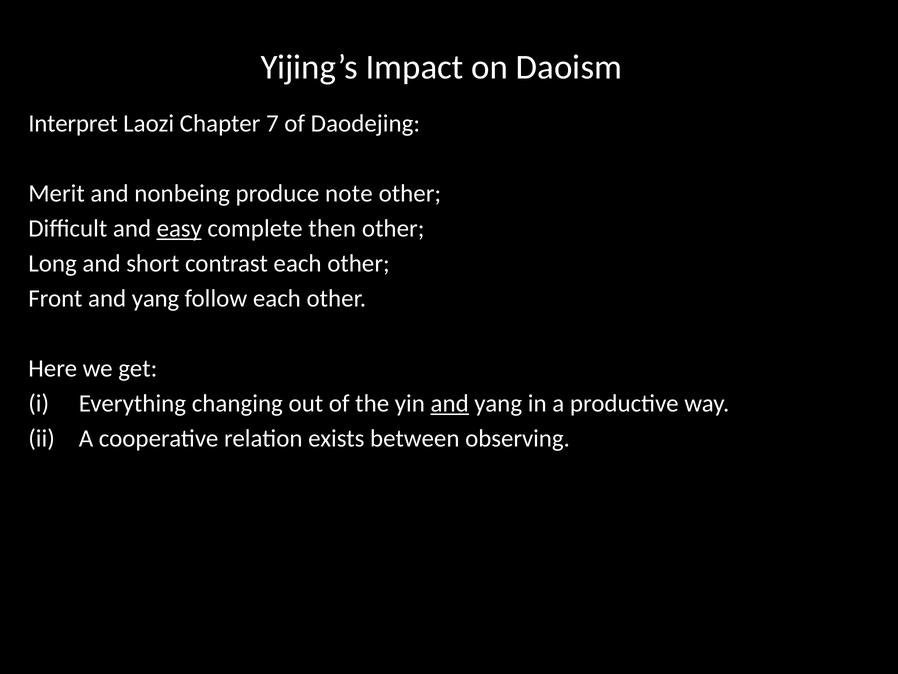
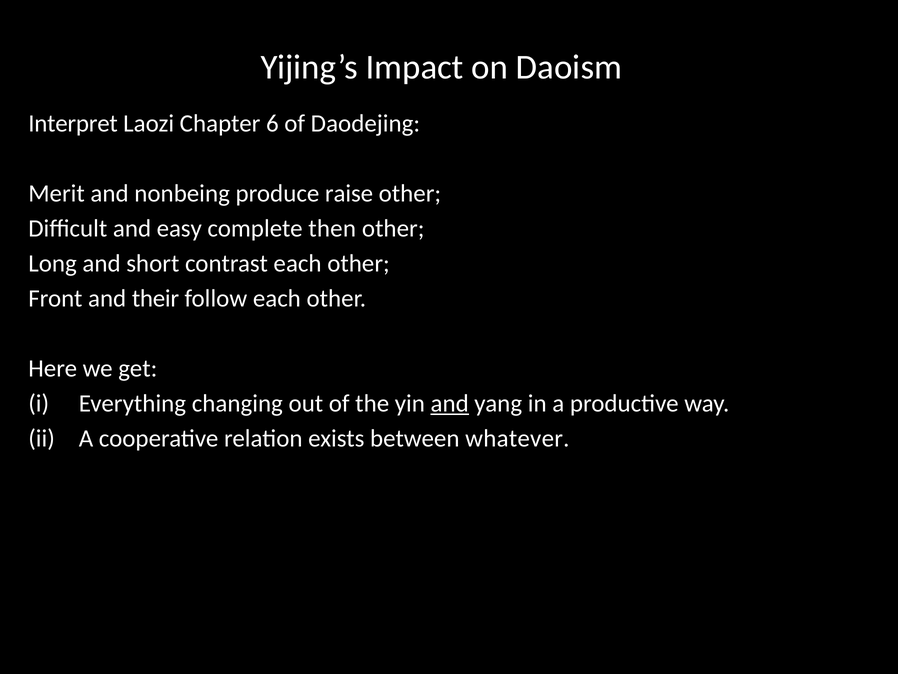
7: 7 -> 6 (272, 124)
note: note -> raise (349, 193)
easy underline: present -> none (179, 228)
Front and yang: yang -> their (156, 298)
observing: observing -> whatever (517, 438)
